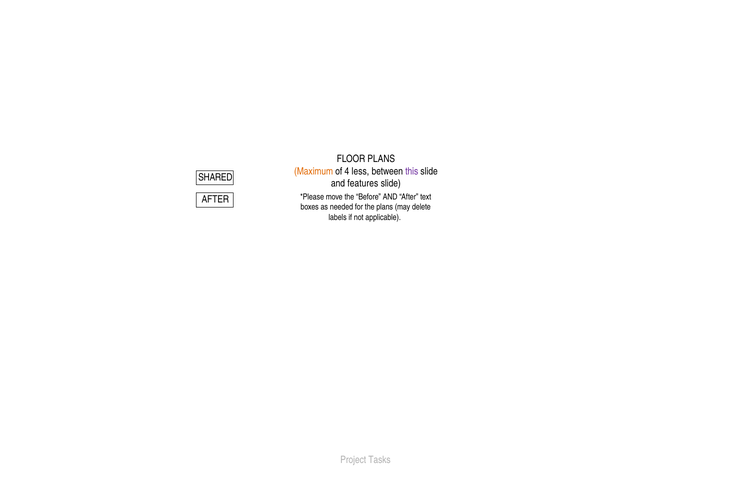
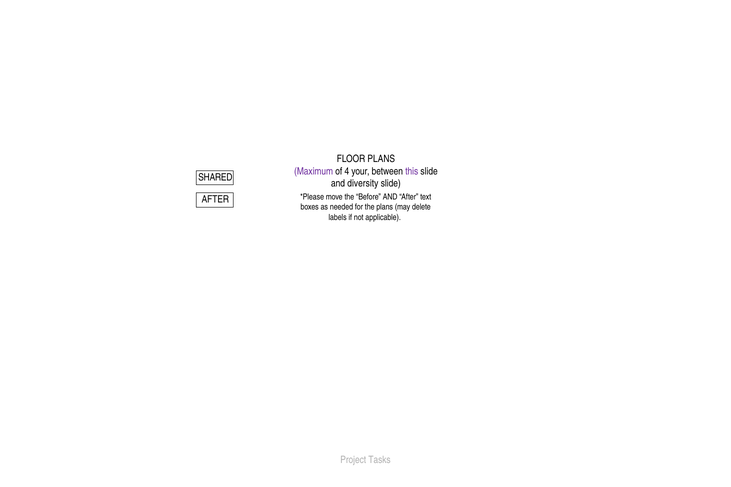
Maximum colour: orange -> purple (314, 171)
less: less -> your (360, 171)
features: features -> diversity (363, 183)
